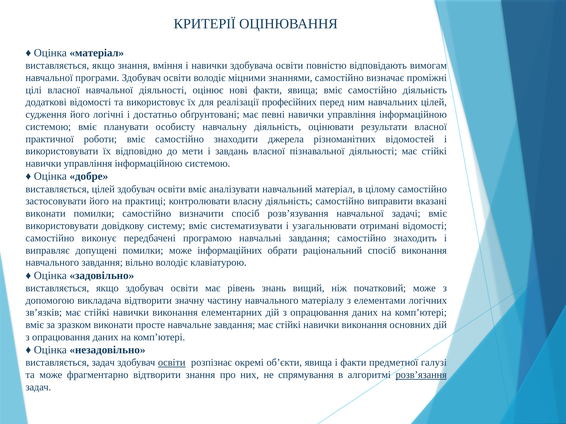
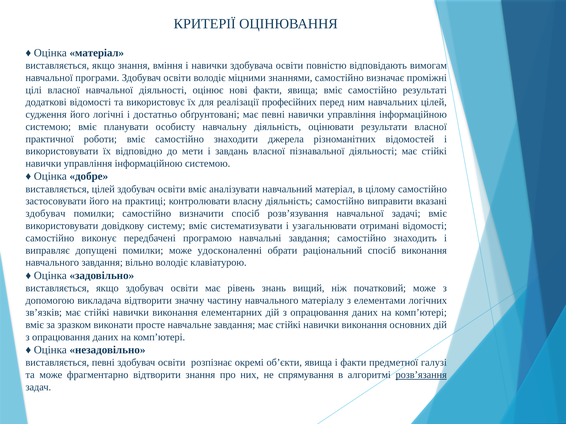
самостійно діяльність: діяльність -> результаті (425, 90)
виконати: виконати -> здобувач (46, 214)
інформаційних: інформаційних -> удосконаленні (230, 251)
виставляється задач: задач -> певні (103, 363)
освіти underline: present -> none (172, 363)
